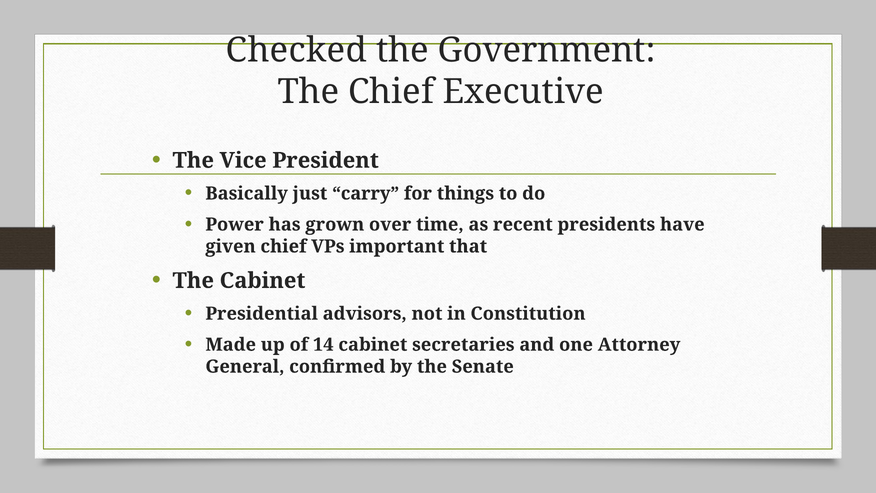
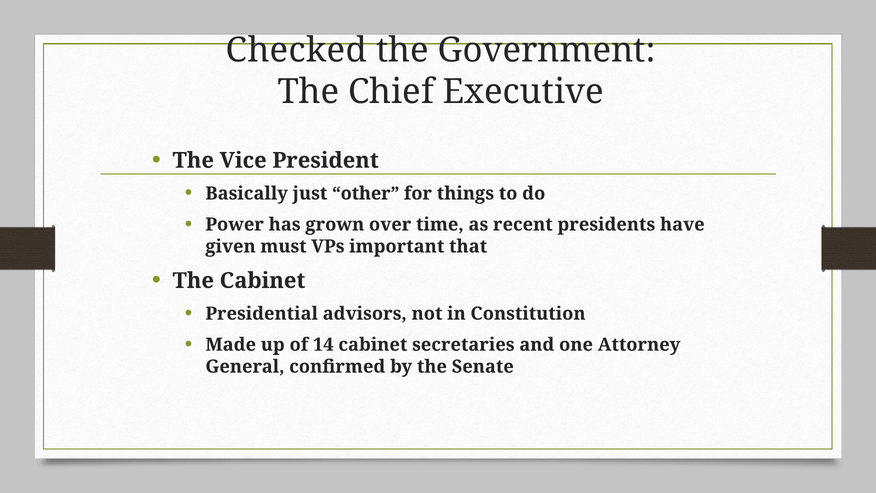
carry: carry -> other (366, 193)
given chief: chief -> must (283, 246)
